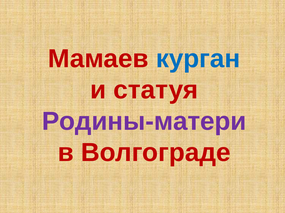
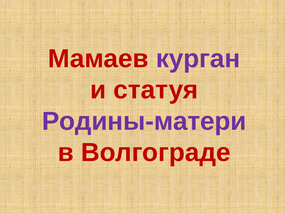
курган colour: blue -> purple (198, 59)
